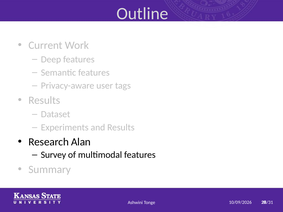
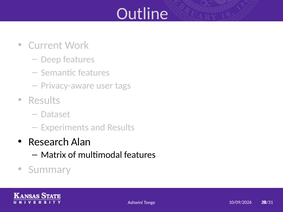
Survey: Survey -> Matrix (53, 155)
